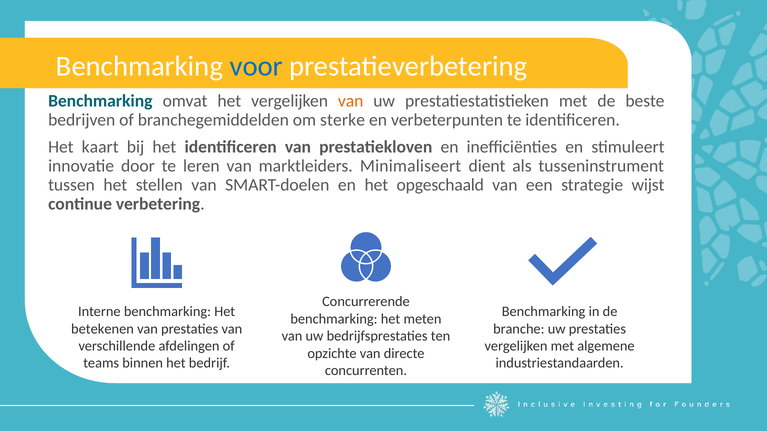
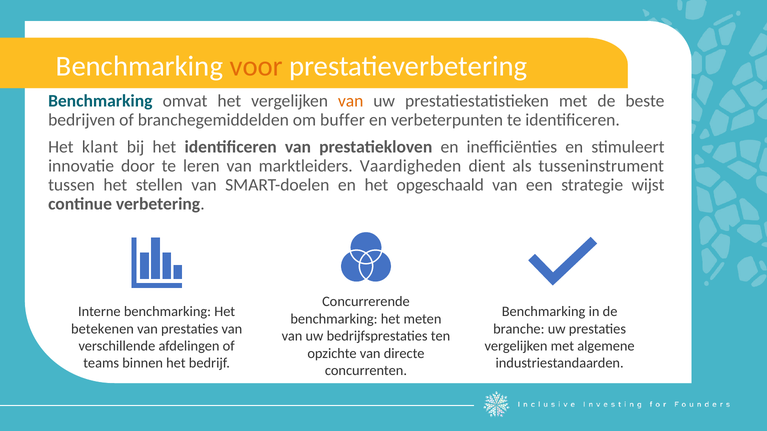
voor colour: blue -> orange (256, 66)
sterke: sterke -> buffer (343, 120)
kaart: kaart -> klant (100, 147)
Minimaliseert: Minimaliseert -> Vaardigheden (411, 166)
